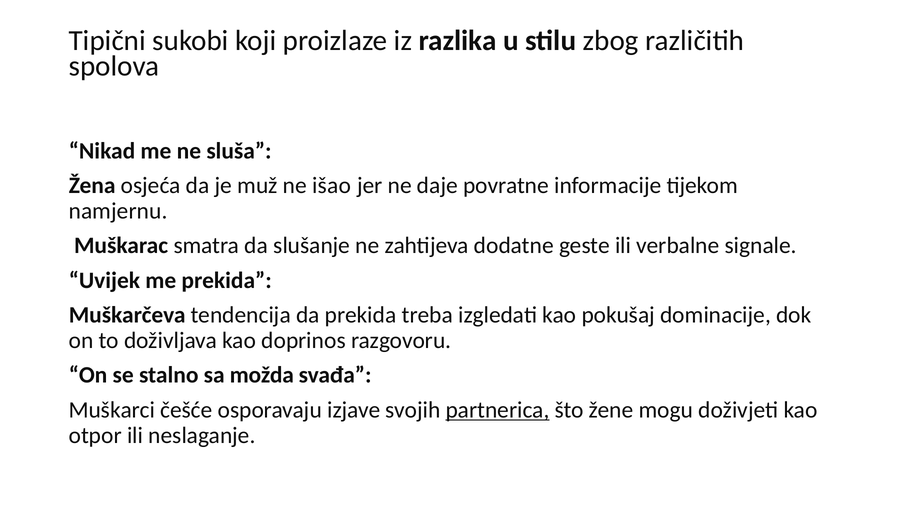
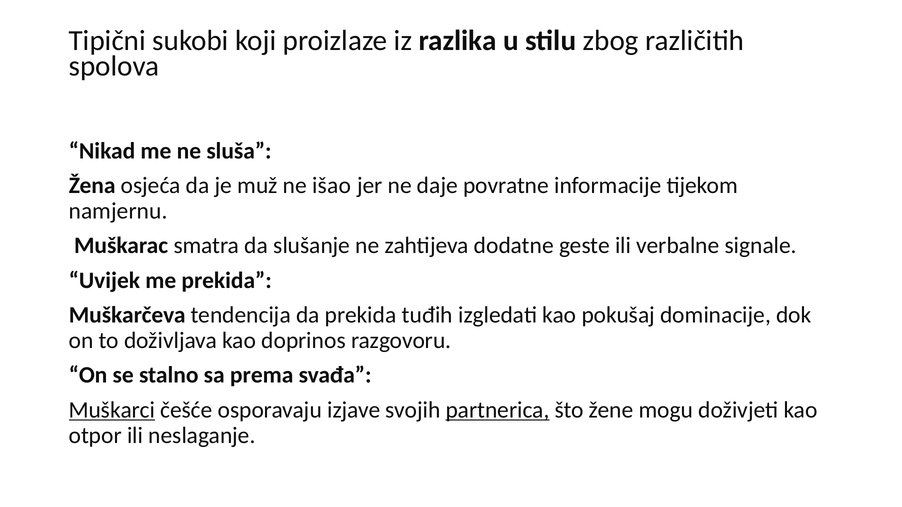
treba: treba -> tuđih (427, 315)
možda: možda -> prema (262, 375)
Muškarci underline: none -> present (112, 410)
